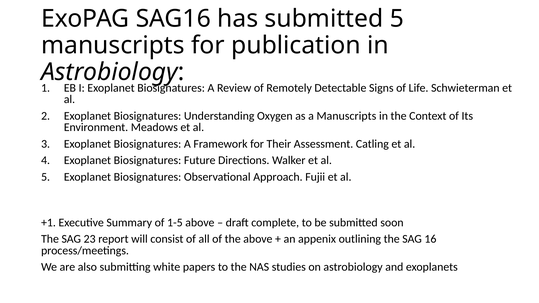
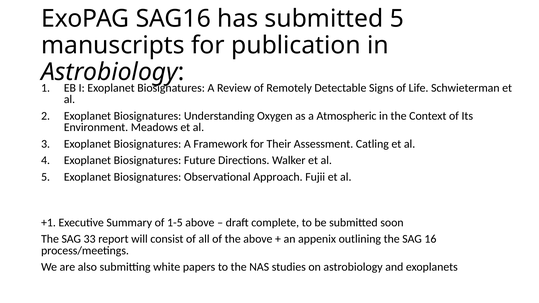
a Manuscripts: Manuscripts -> Atmospheric (346, 116)
23: 23 -> 33 (90, 239)
